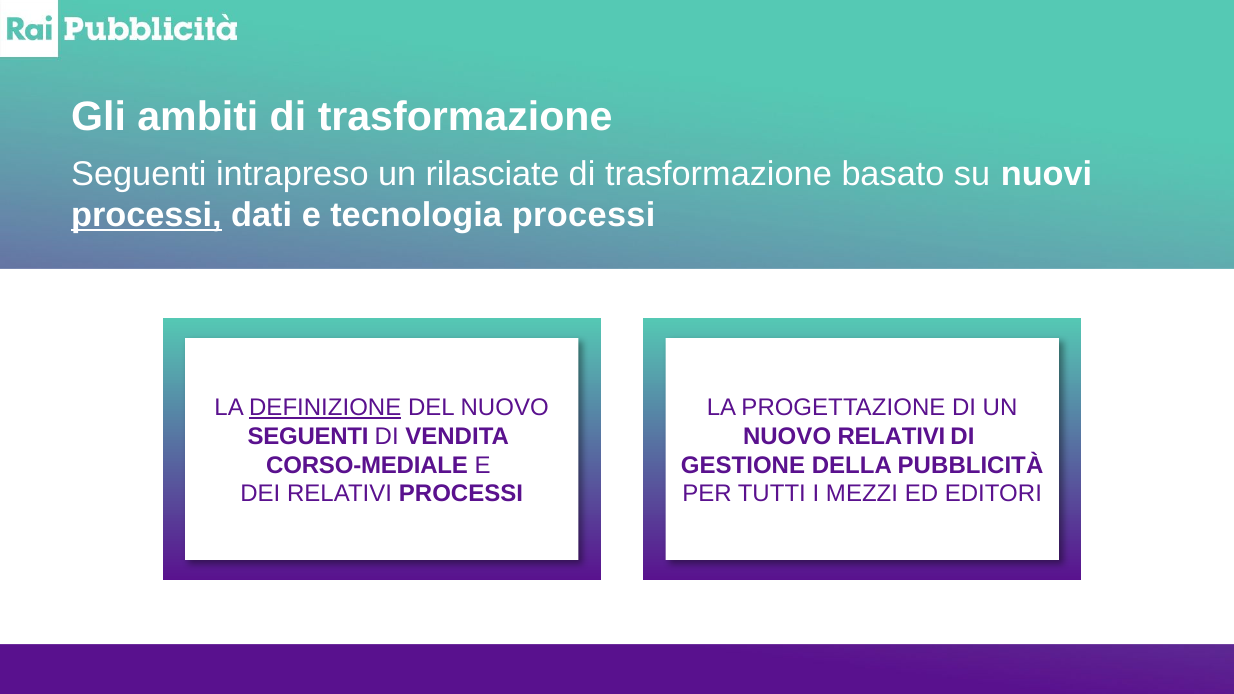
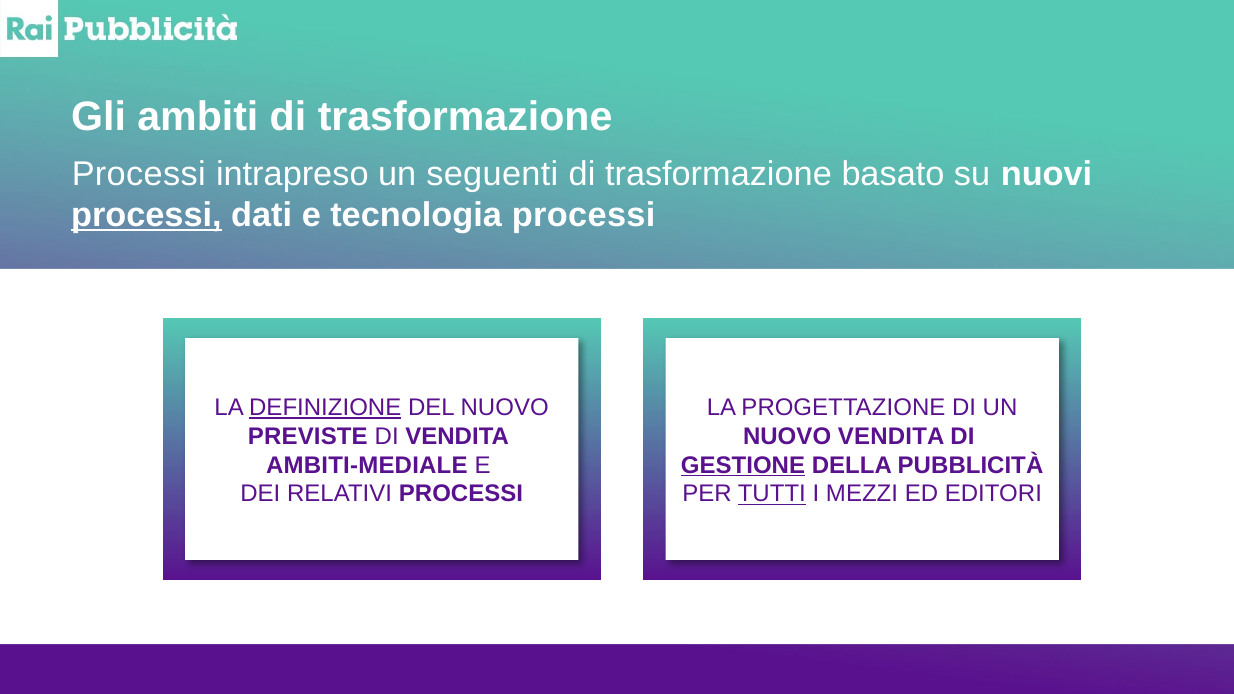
Seguenti: Seguenti -> Processi (139, 174)
rilasciate: rilasciate -> seguenti (492, 174)
SEGUENTI: SEGUENTI -> PREVISTE (308, 436)
NUOVO RELATIVI: RELATIVI -> VENDITA (891, 436)
CORSO-MEDIALE: CORSO-MEDIALE -> AMBITI-MEDIALE (367, 465)
GESTIONE underline: none -> present (743, 465)
TUTTI underline: none -> present (772, 494)
